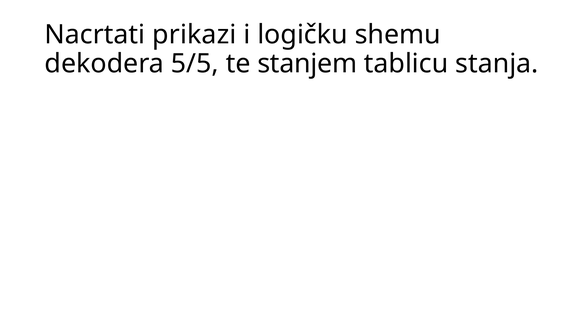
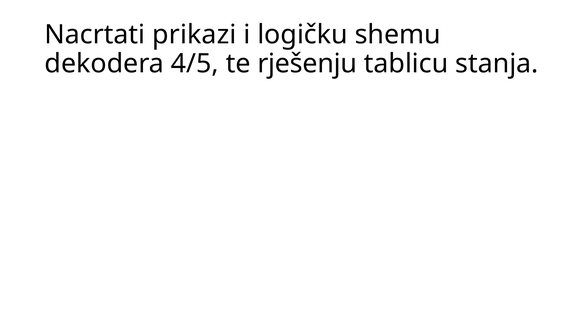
5/5: 5/5 -> 4/5 (195, 64)
stanjem: stanjem -> rješenju (307, 64)
